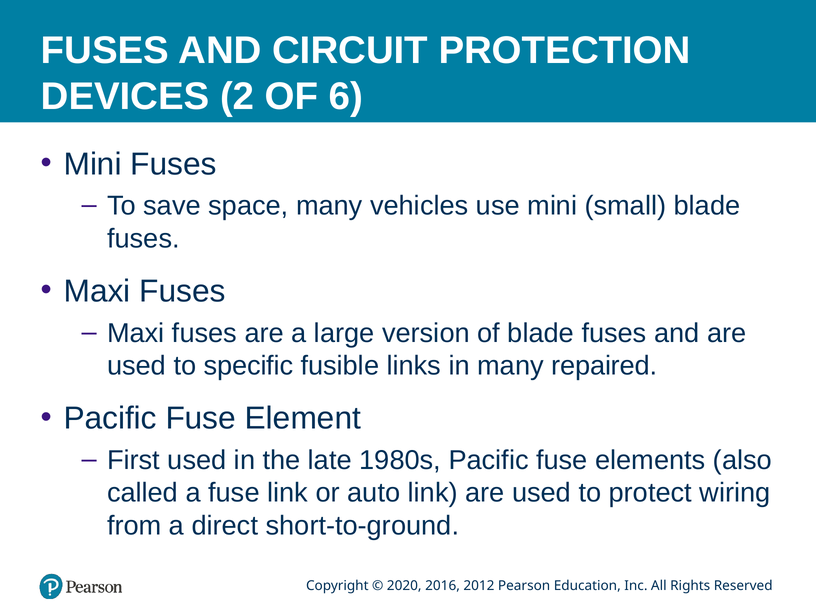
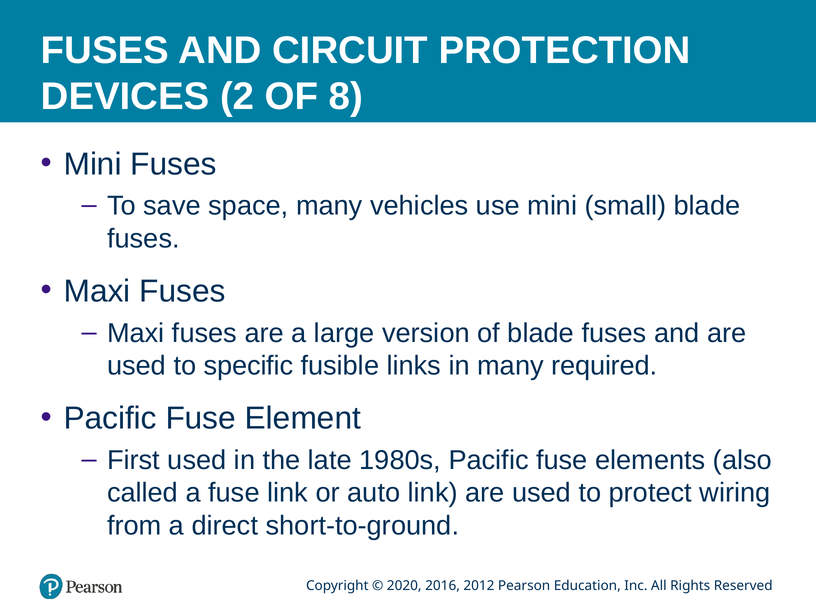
6: 6 -> 8 (346, 97)
repaired: repaired -> required (604, 366)
